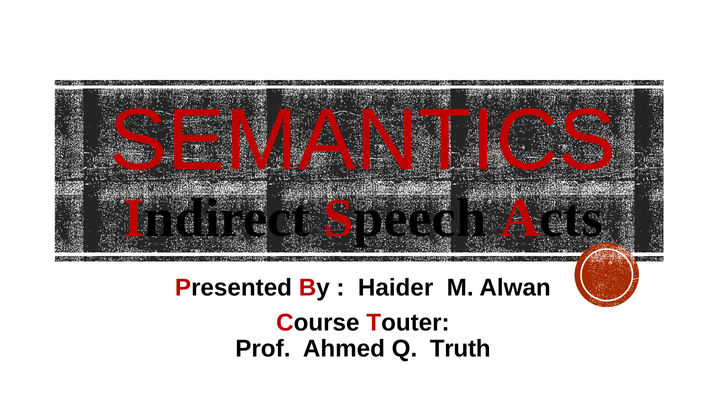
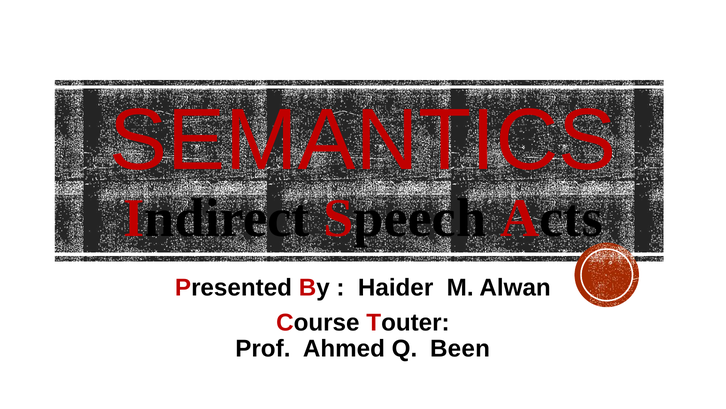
Truth: Truth -> Been (460, 348)
